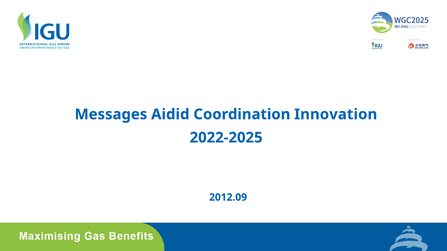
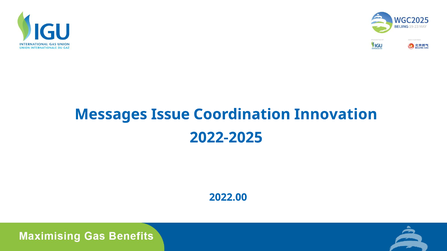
Aidid: Aidid -> Issue (170, 115)
2012.09: 2012.09 -> 2022.00 (228, 198)
